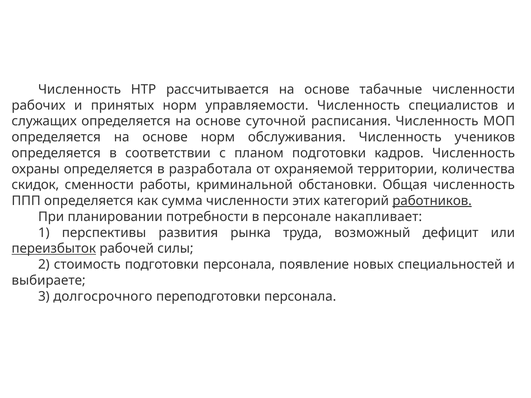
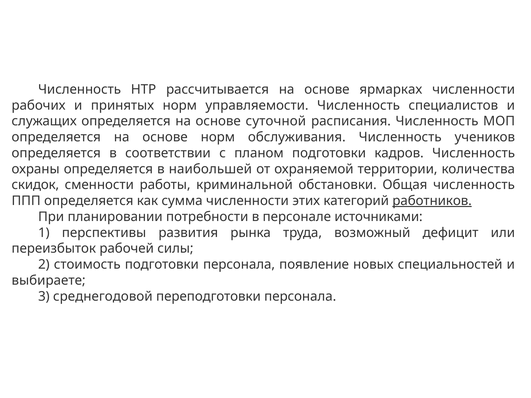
табачные: табачные -> ярмарках (391, 89)
разработала: разработала -> наибольшей (210, 169)
накапливает: накапливает -> источниками (379, 217)
переизбыток underline: present -> none (54, 249)
долгосрочного: долгосрочного -> среднегодовой (103, 297)
